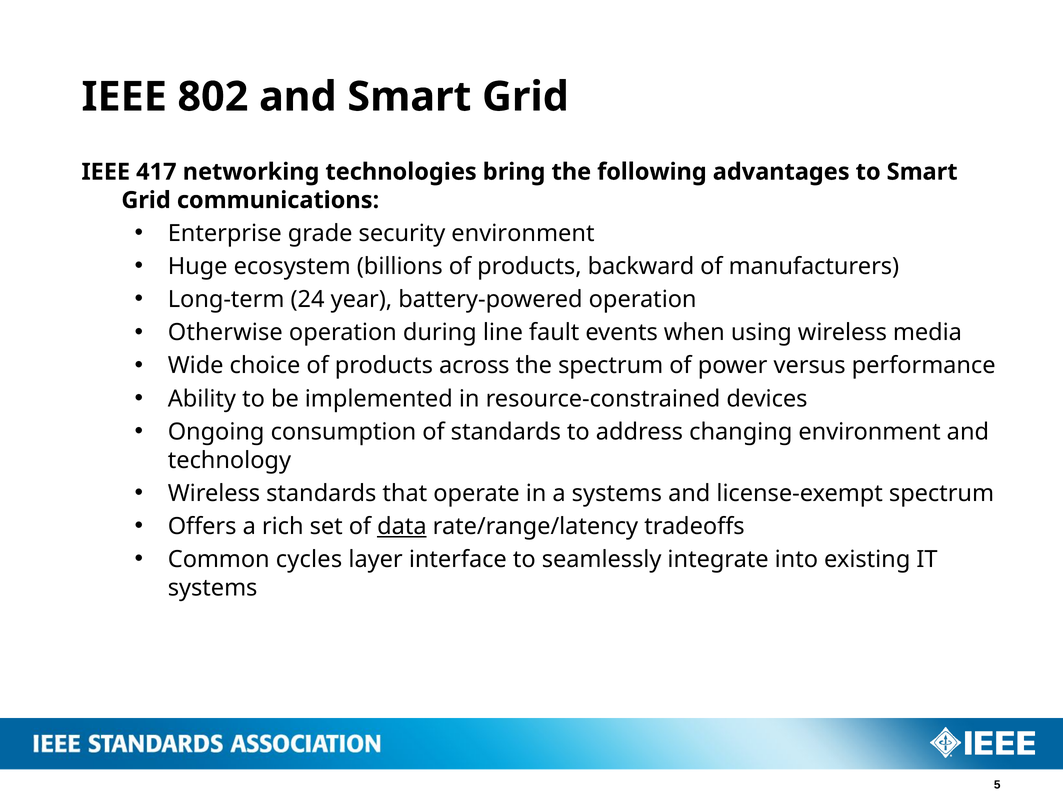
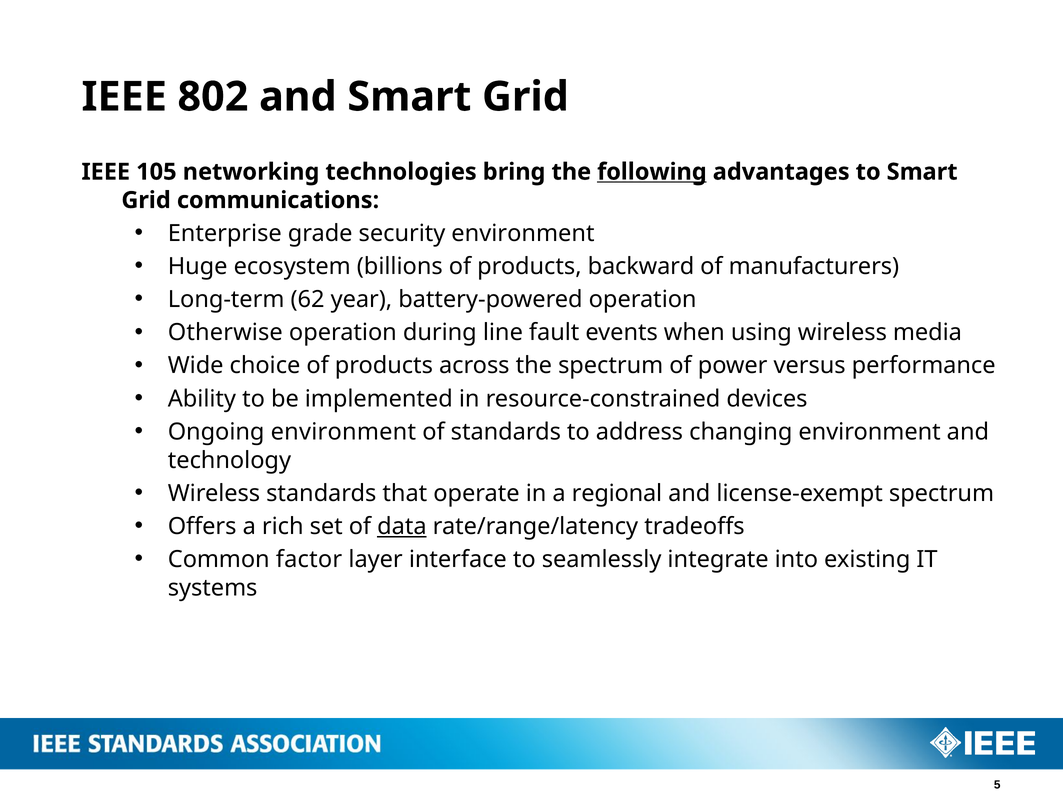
417: 417 -> 105 (156, 172)
following underline: none -> present (652, 172)
24: 24 -> 62 (308, 299)
Ongoing consumption: consumption -> environment (343, 431)
a systems: systems -> regional (617, 493)
cycles: cycles -> factor (309, 559)
